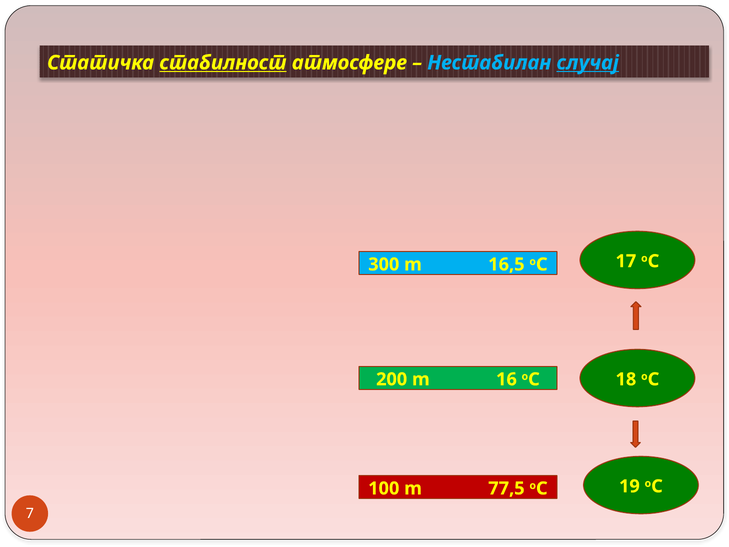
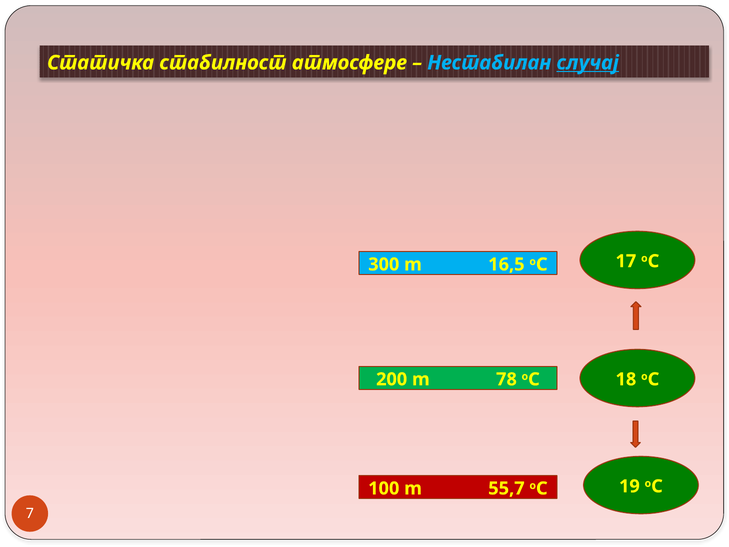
стабилност underline: present -> none (223, 63)
16: 16 -> 78 (506, 379)
77,5: 77,5 -> 55,7 (506, 488)
